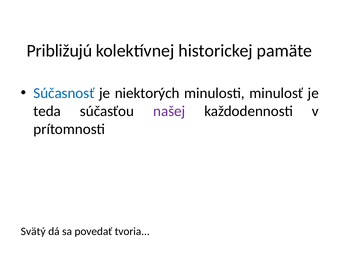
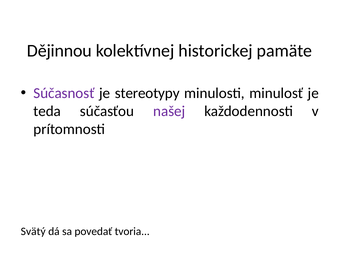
Približujú: Približujú -> Dějinnou (59, 51)
Súčasnosť colour: blue -> purple (64, 93)
niektorých: niektorých -> stereotypy (147, 93)
